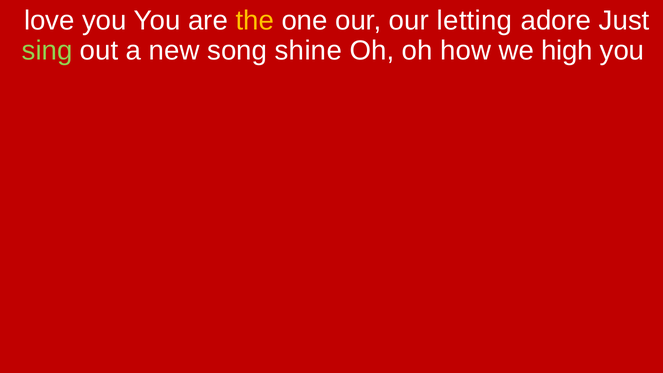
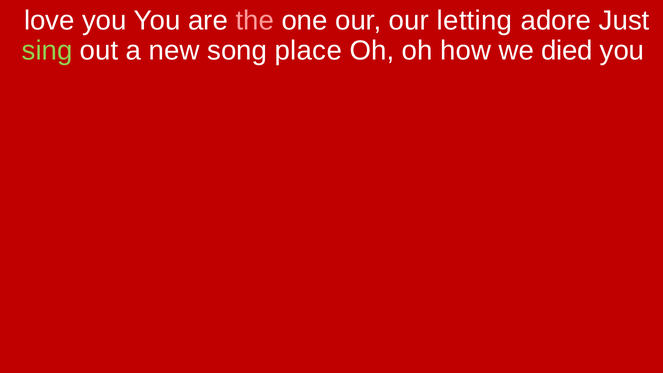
the colour: yellow -> pink (255, 21)
shine: shine -> place (308, 50)
high: high -> died (567, 50)
